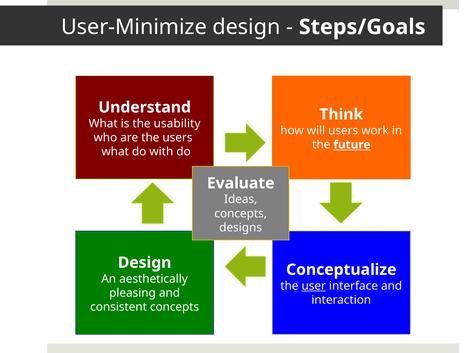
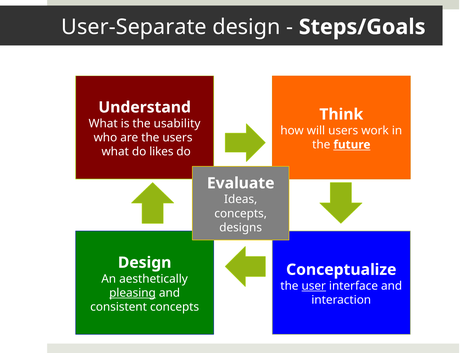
User-Minimize: User-Minimize -> User-Separate (134, 27)
with: with -> likes (161, 152)
pleasing underline: none -> present (133, 293)
